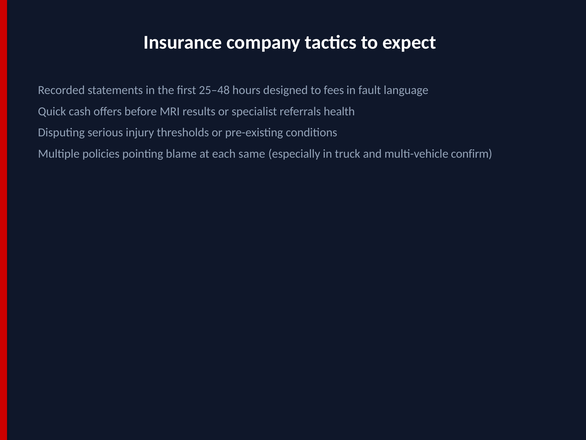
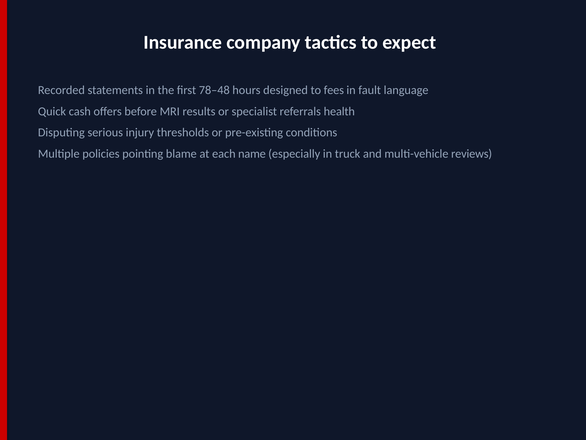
25–48: 25–48 -> 78–48 (214, 90)
same: same -> name (252, 154)
confirm: confirm -> reviews (472, 154)
